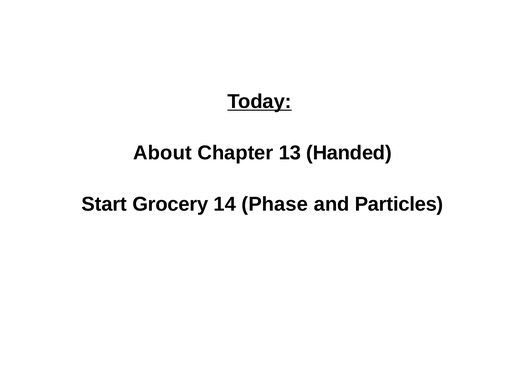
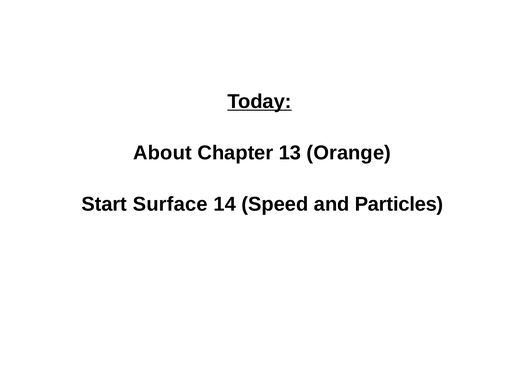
Handed: Handed -> Orange (349, 153)
Grocery: Grocery -> Surface (170, 204)
Phase: Phase -> Speed (275, 204)
